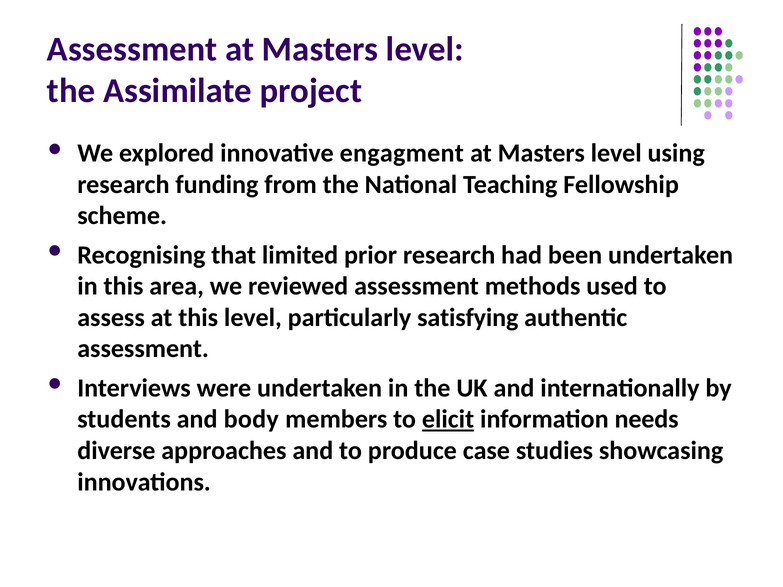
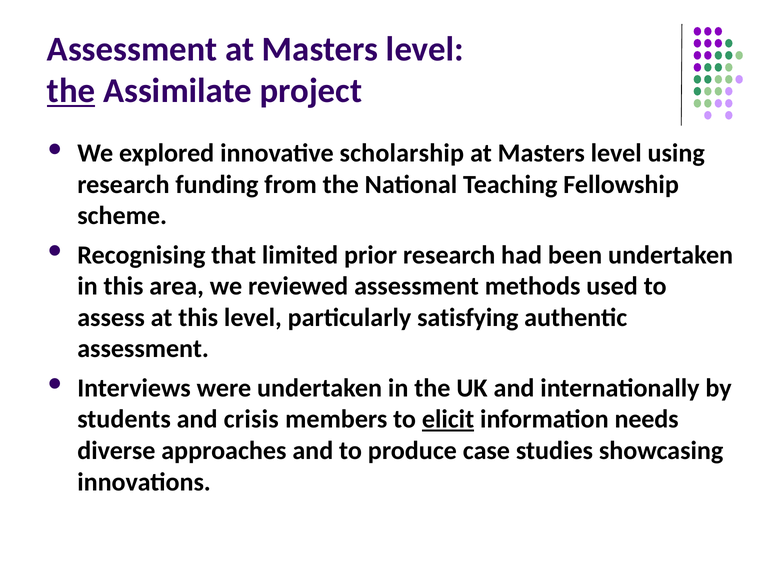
the underline: none -> present (71, 91)
engagment: engagment -> scholarship (402, 153)
body: body -> crisis (251, 419)
